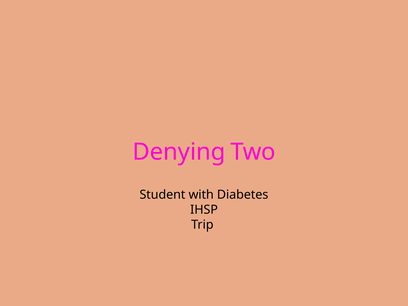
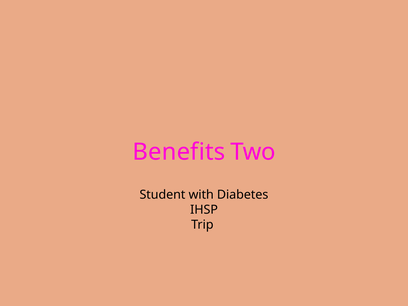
Denying: Denying -> Benefits (179, 152)
